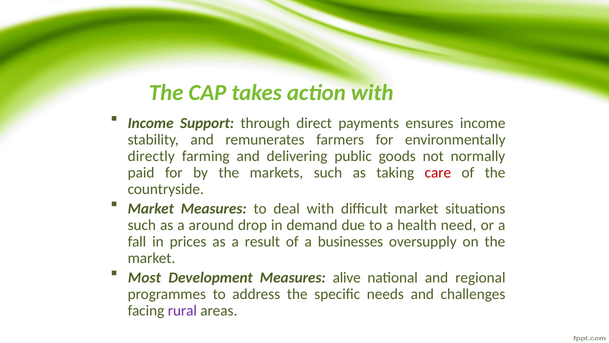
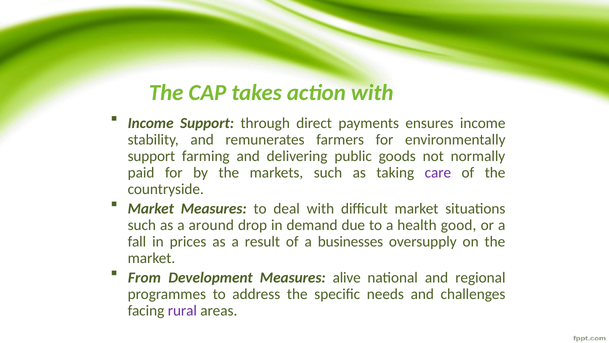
directly: directly -> support (151, 156)
care colour: red -> purple (438, 172)
need: need -> good (459, 225)
Most: Most -> From (144, 278)
